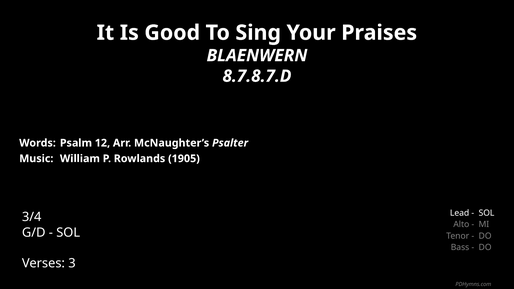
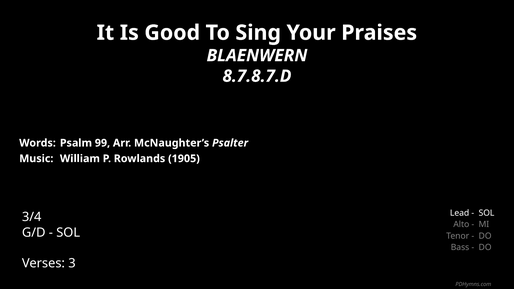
12: 12 -> 99 (102, 143)
